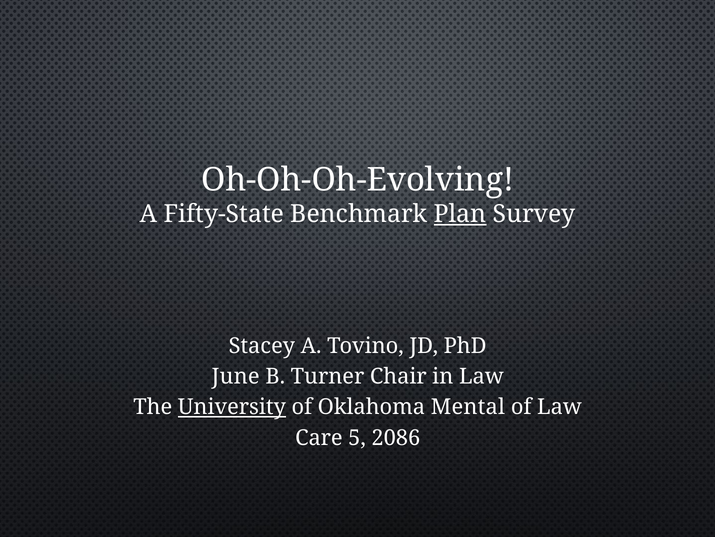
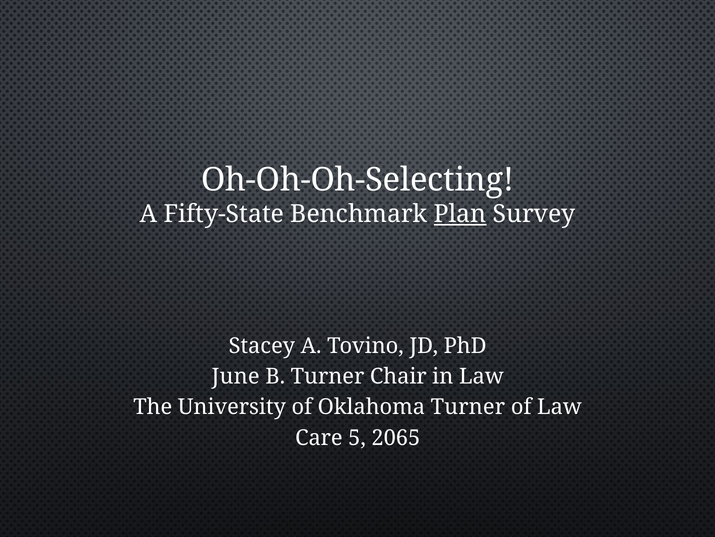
Oh-Oh-Oh-Evolving: Oh-Oh-Oh-Evolving -> Oh-Oh-Oh-Selecting (358, 180)
University underline: present -> none (232, 407)
Oklahoma Mental: Mental -> Turner (468, 407)
2086: 2086 -> 2065 (396, 437)
